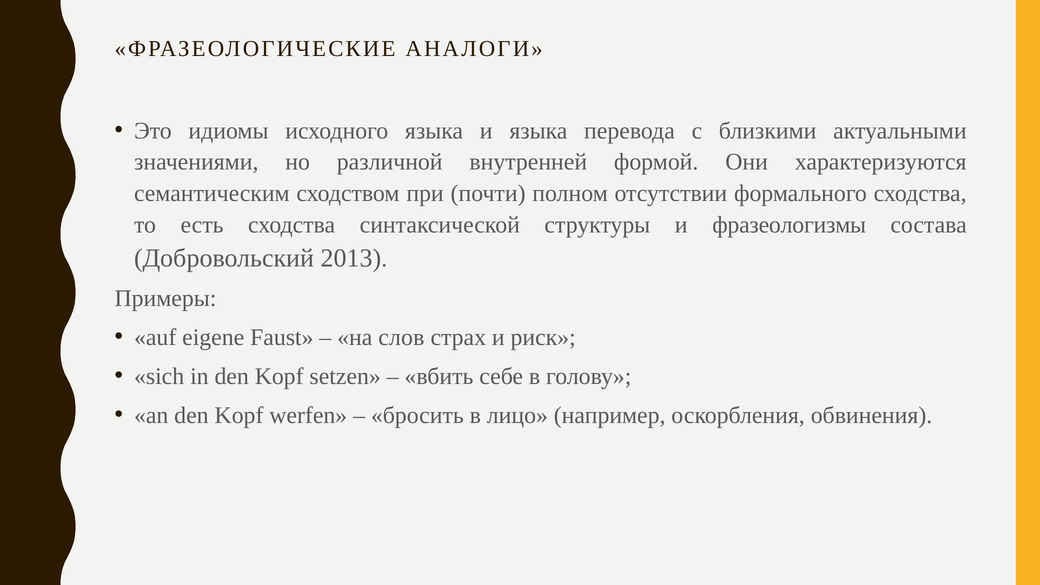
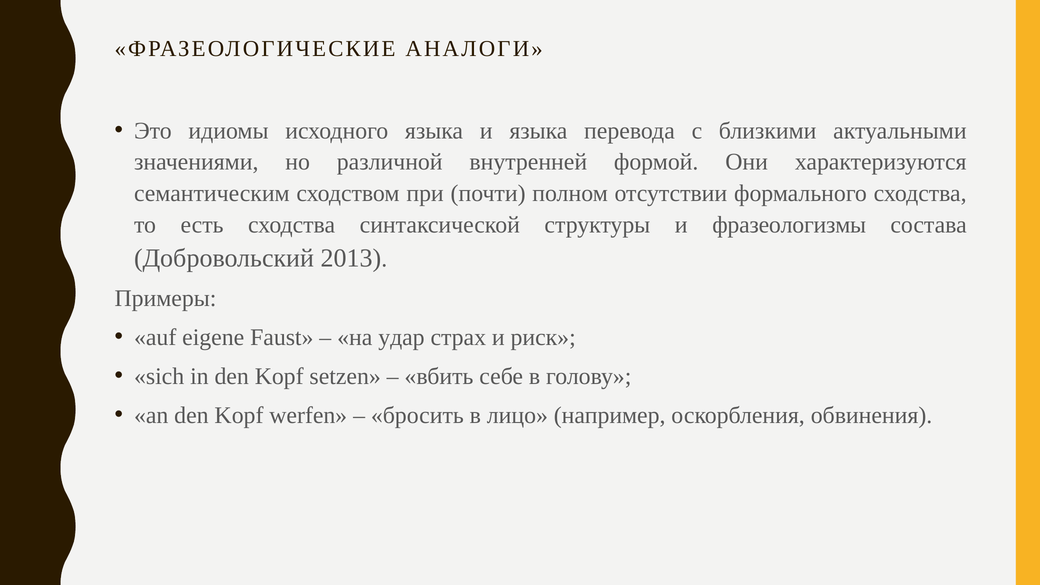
слов: слов -> удар (401, 337)
